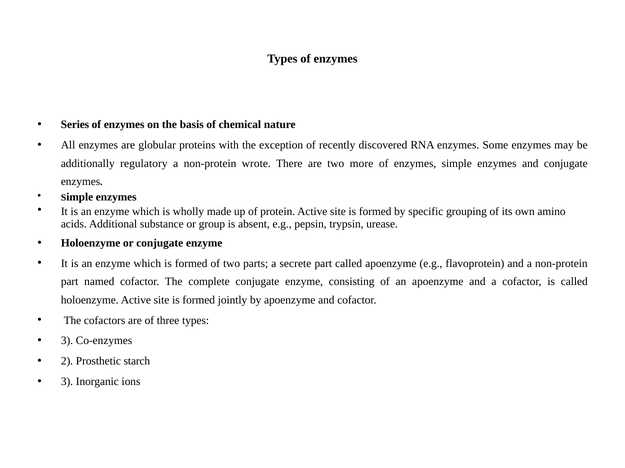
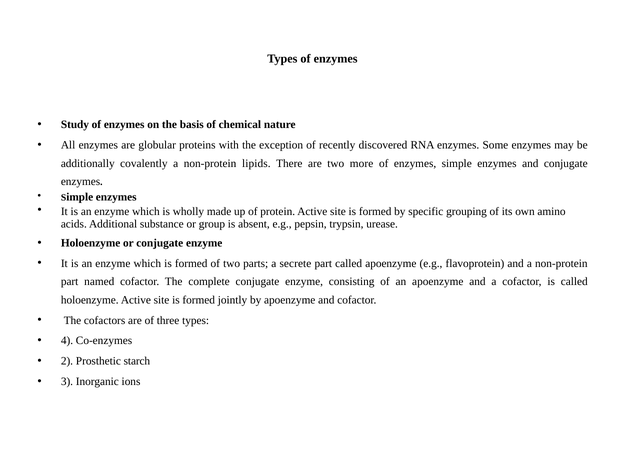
Series: Series -> Study (75, 125)
regulatory: regulatory -> covalently (144, 164)
wrote: wrote -> lipids (256, 164)
3: 3 -> 4 (67, 341)
